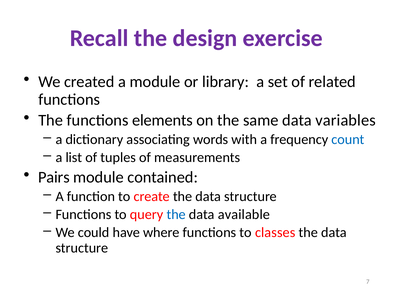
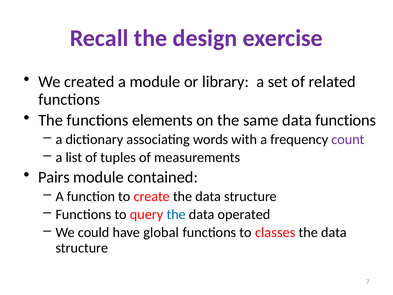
data variables: variables -> functions (346, 120)
count colour: blue -> purple (348, 139)
available: available -> operated (244, 214)
where: where -> global (161, 232)
